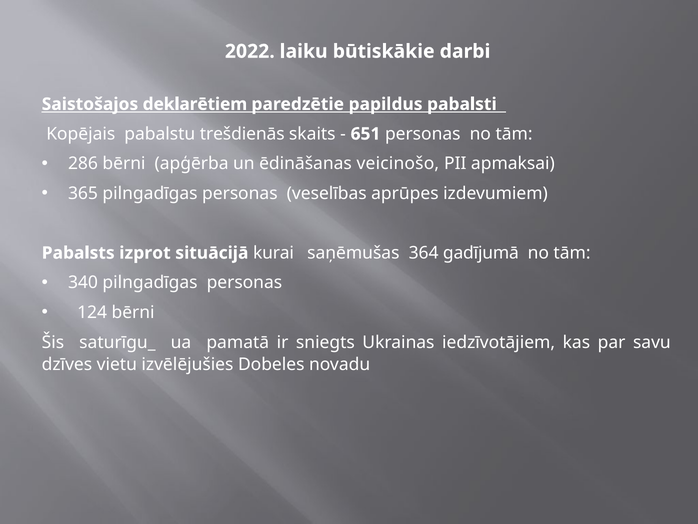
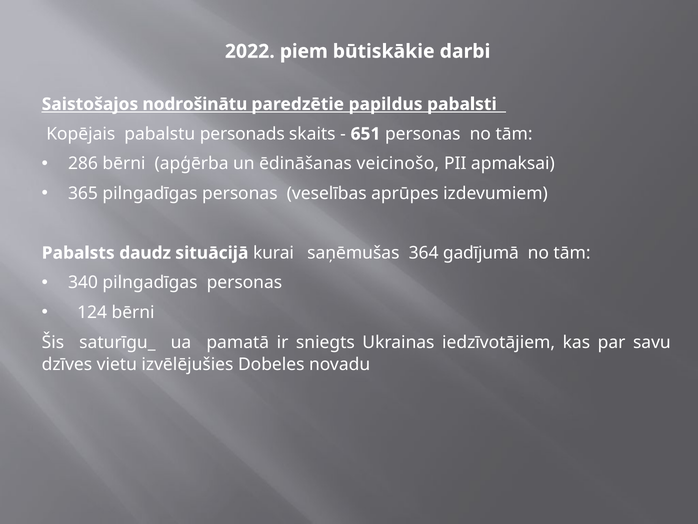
laiku: laiku -> piem (304, 51)
deklarētiem: deklarētiem -> nodrošinātu (195, 104)
trešdienās: trešdienās -> personads (242, 134)
izprot: izprot -> daudz (145, 253)
